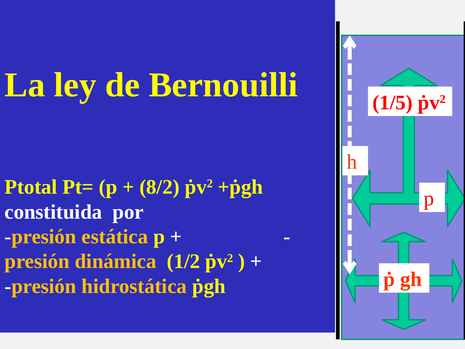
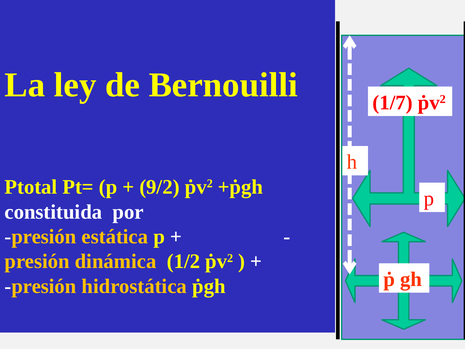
1/5: 1/5 -> 1/7 (393, 103)
8/2: 8/2 -> 9/2 (159, 187)
